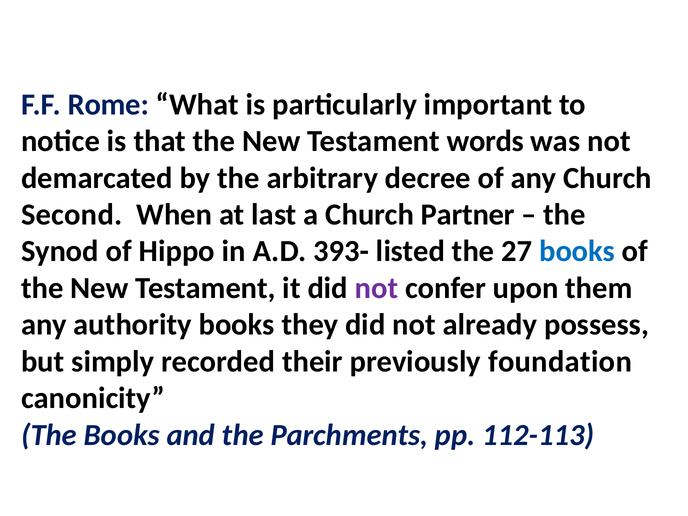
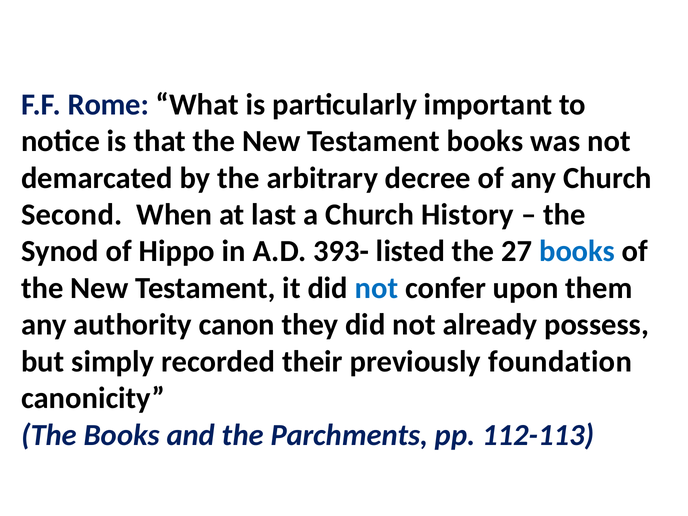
Testament words: words -> books (485, 141)
Partner: Partner -> History (467, 215)
not colour: purple -> blue (376, 288)
authority books: books -> canon (237, 325)
